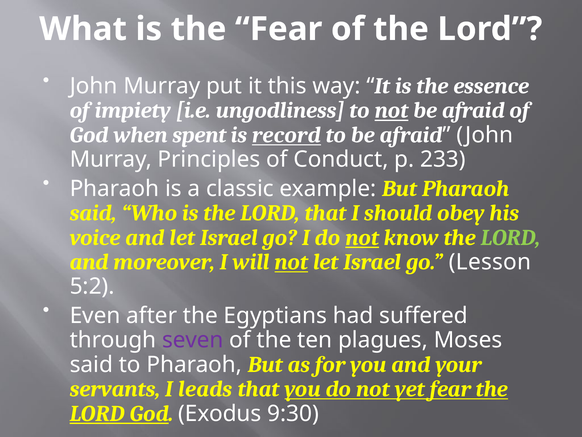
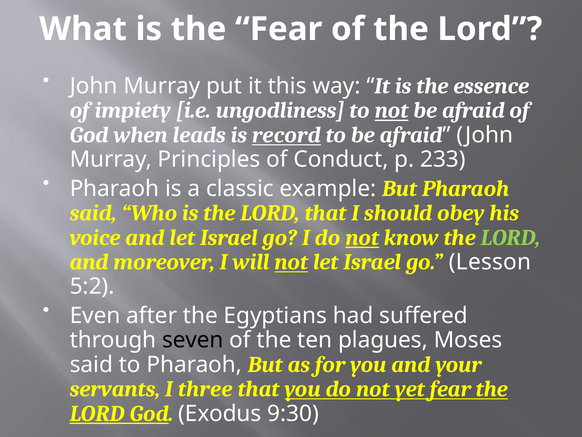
spent: spent -> leads (199, 135)
seven colour: purple -> black (193, 340)
leads: leads -> three (205, 389)
